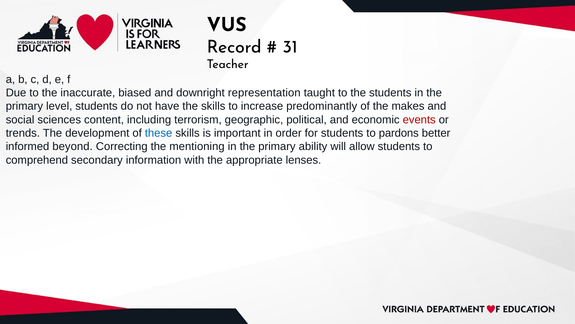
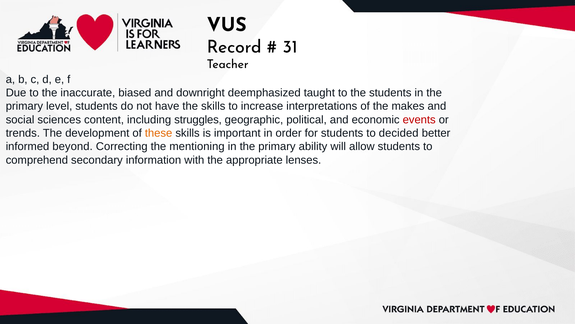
representation: representation -> deemphasized (264, 93)
predominantly: predominantly -> interpretations (322, 106)
terrorism: terrorism -> struggles (198, 119)
these colour: blue -> orange (159, 133)
pardons: pardons -> decided (399, 133)
